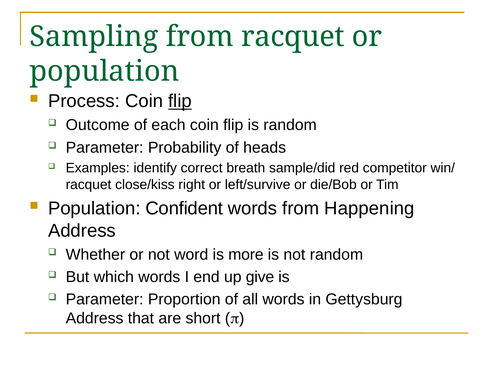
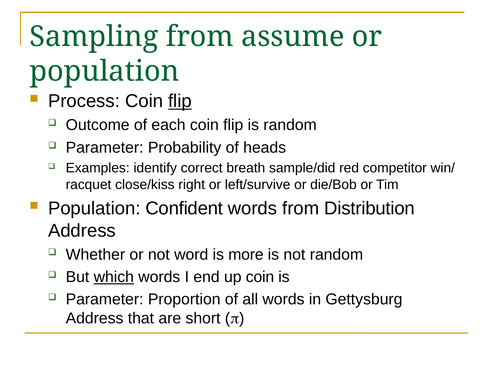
from racquet: racquet -> assume (293, 37)
Happening: Happening -> Distribution (370, 208)
which underline: none -> present (114, 277)
up give: give -> coin (260, 277)
